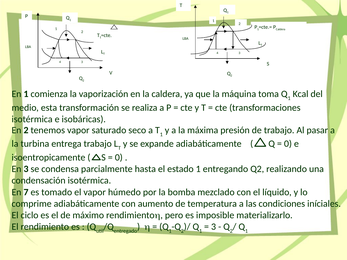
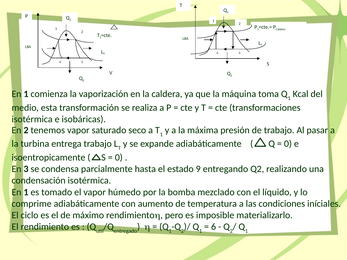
estado 1: 1 -> 9 (198, 169)
7: 7 -> 1 (26, 192)
3: 3 -> 6 (214, 227)
